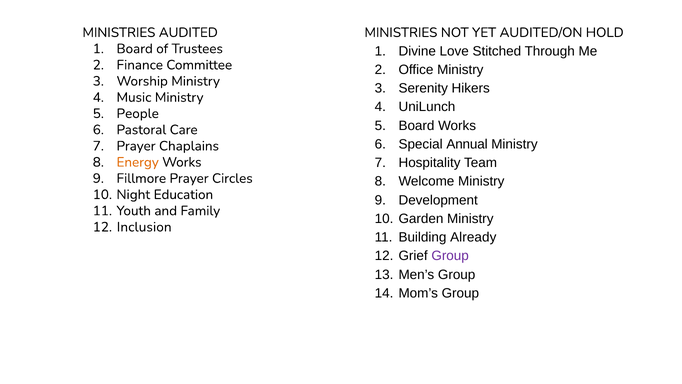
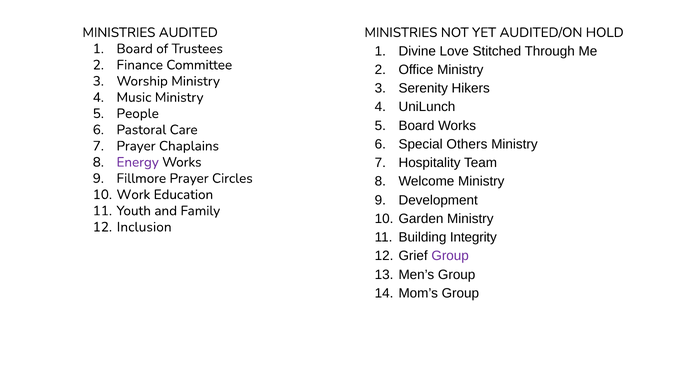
Annual: Annual -> Others (467, 144)
Energy colour: orange -> purple (138, 162)
Night: Night -> Work (133, 194)
Already: Already -> Integrity (473, 237)
